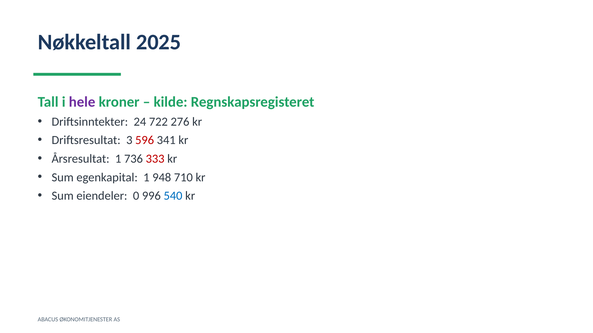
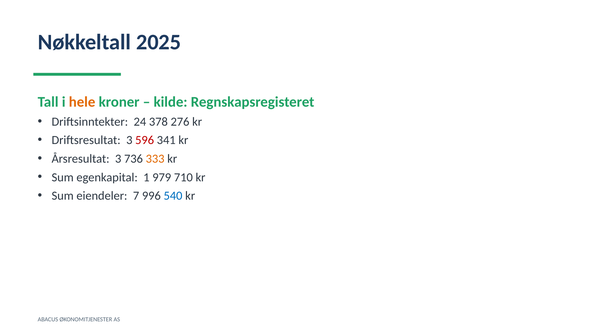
hele colour: purple -> orange (82, 102)
722: 722 -> 378 (158, 122)
Årsresultat 1: 1 -> 3 (118, 159)
333 colour: red -> orange (155, 159)
948: 948 -> 979 (162, 178)
0: 0 -> 7 (136, 196)
